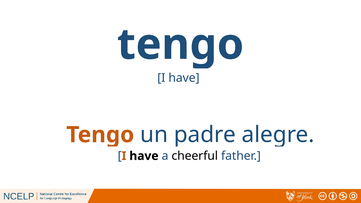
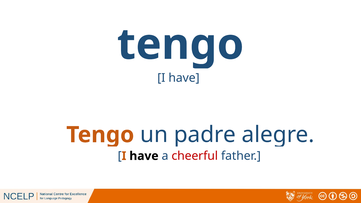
cheerful colour: black -> red (195, 156)
